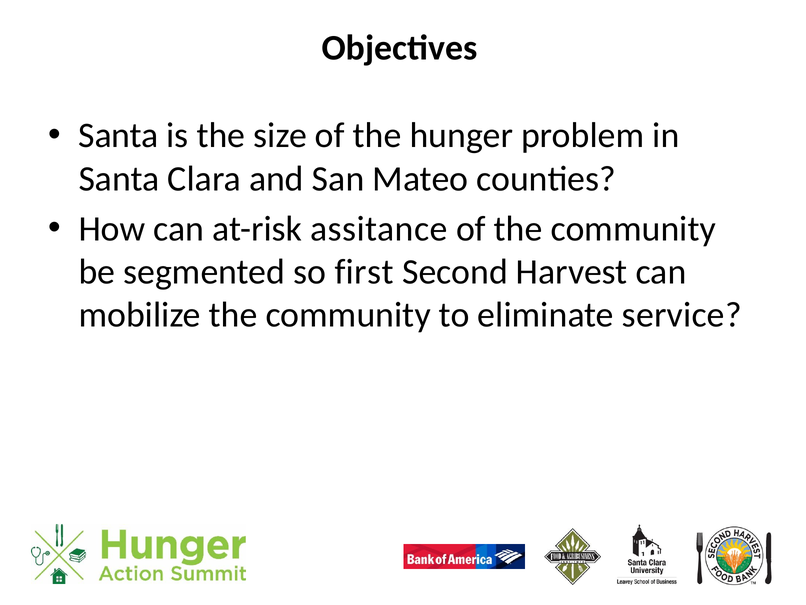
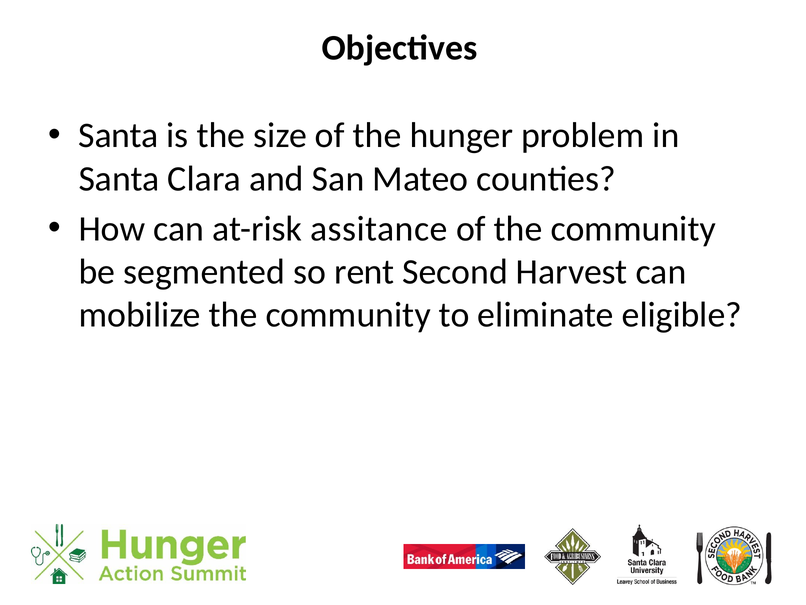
first: first -> rent (364, 272)
service: service -> eligible (682, 315)
